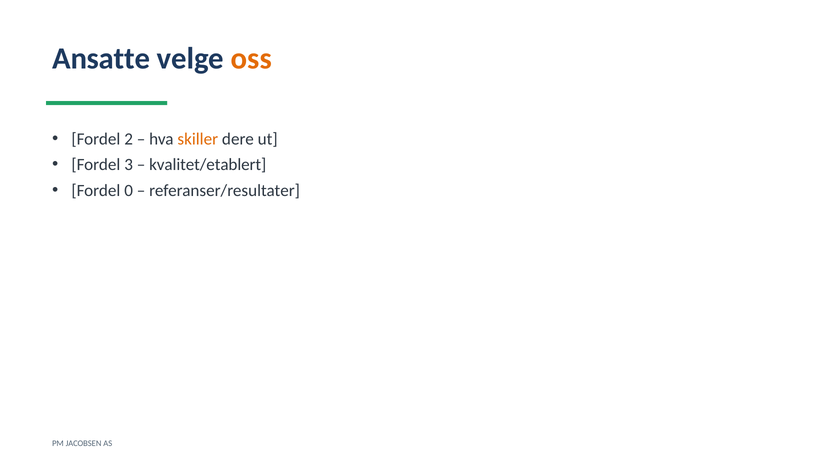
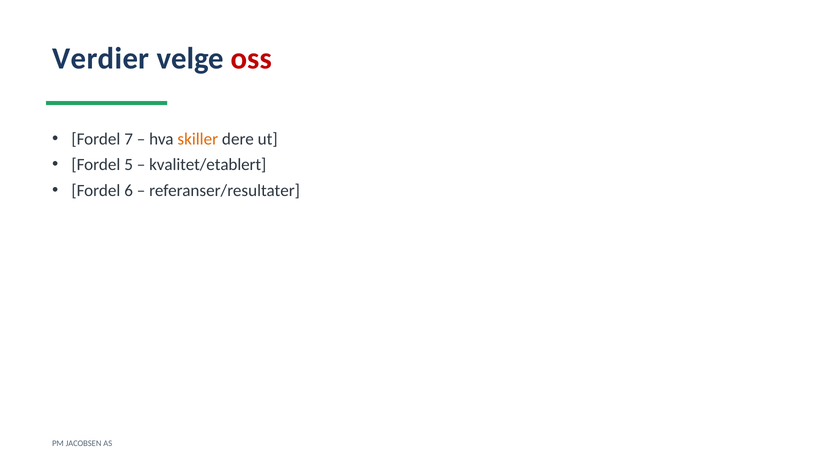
Ansatte: Ansatte -> Verdier (101, 59)
oss colour: orange -> red (251, 59)
2: 2 -> 7 (129, 139)
3: 3 -> 5 (129, 165)
0: 0 -> 6 (129, 190)
